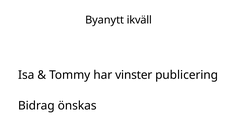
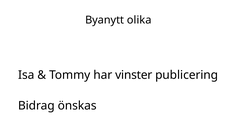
ikväll: ikväll -> olika (139, 20)
